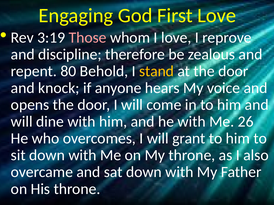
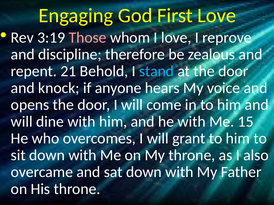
80: 80 -> 21 (68, 71)
stand colour: yellow -> light blue (157, 71)
26: 26 -> 15 (246, 122)
